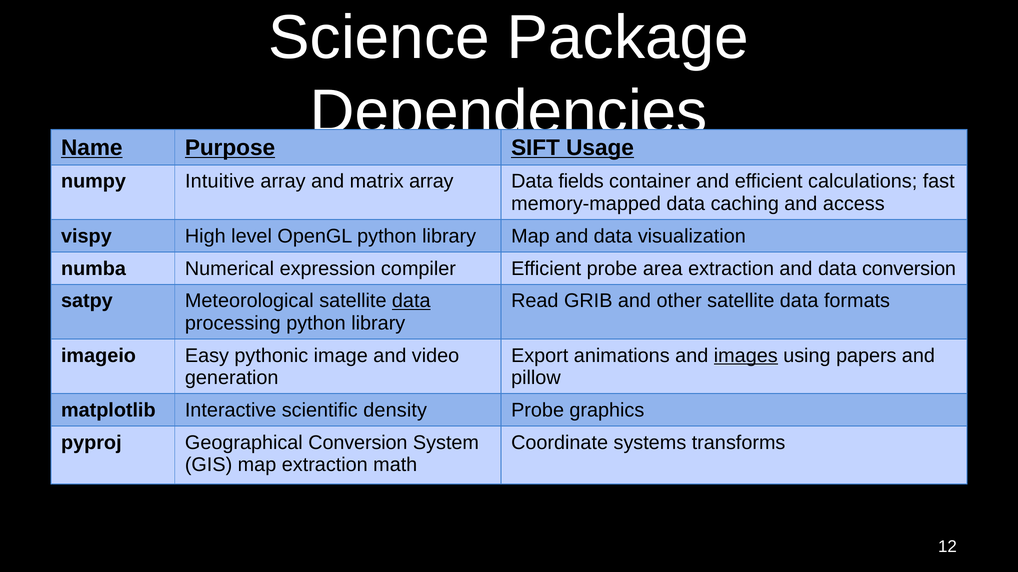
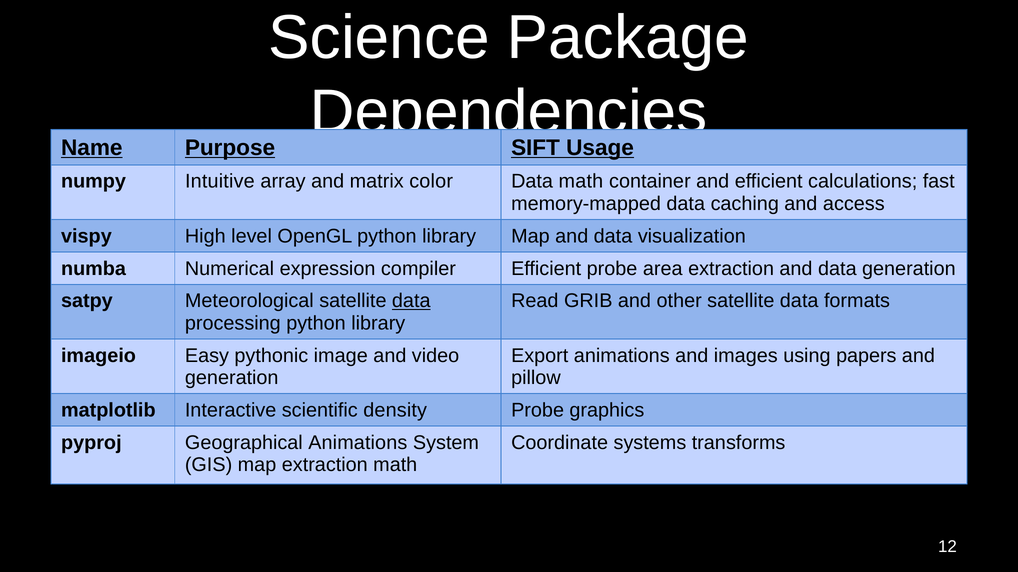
matrix array: array -> color (431, 182)
Data fields: fields -> math (581, 182)
data conversion: conversion -> generation (909, 269)
images underline: present -> none (746, 356)
Geographical Conversion: Conversion -> Animations (358, 443)
